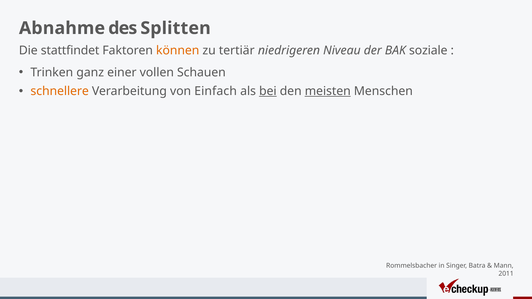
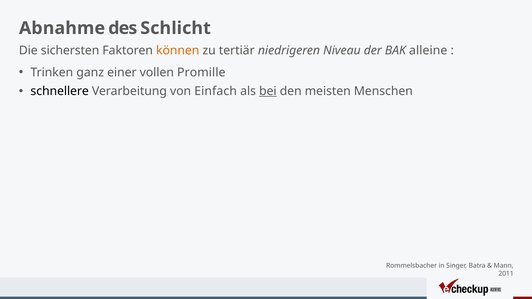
Splitten: Splitten -> Schlicht (176, 28)
stattfindet: stattfindet -> sichersten (70, 50)
soziale: soziale -> alleine (428, 50)
Schauen: Schauen -> Promille (201, 72)
schnellere colour: orange -> black (60, 91)
meisten underline: present -> none (328, 91)
